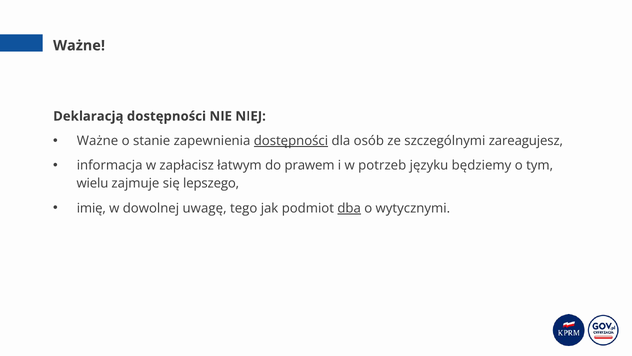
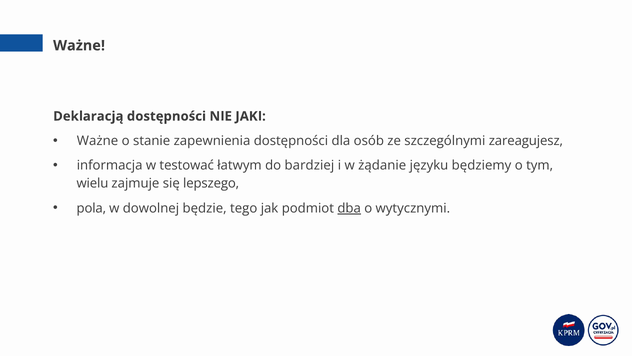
NIEJ: NIEJ -> JAKI (251, 116)
dostępności underline: present -> none (291, 141)
zapłacisz: zapłacisz -> testować (187, 165)
prawem: prawem -> bardziej (309, 165)
potrzeb: potrzeb -> żądanie (382, 165)
imię: imię -> pola (91, 208)
uwagę: uwagę -> będzie (205, 208)
